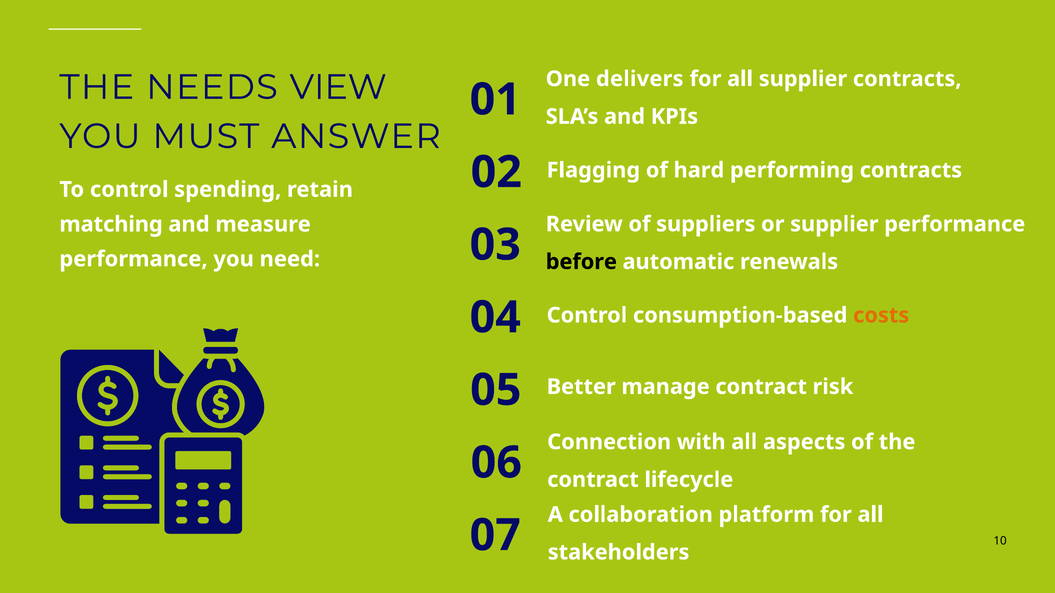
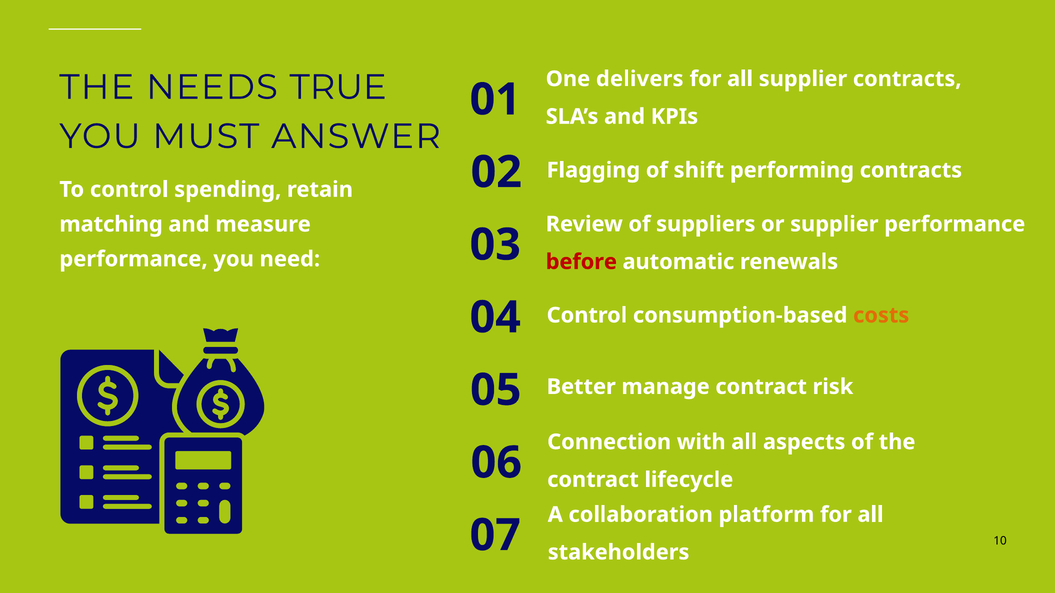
VIEW: VIEW -> TRUE (338, 87)
hard: hard -> shift (699, 170)
before colour: black -> red (581, 262)
